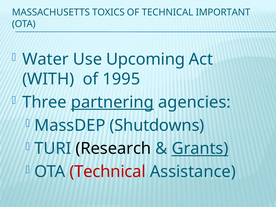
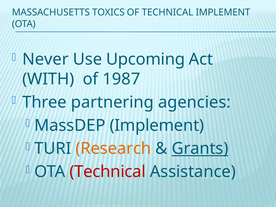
TECHNICAL IMPORTANT: IMPORTANT -> IMPLEMENT (223, 12)
Water: Water -> Never (45, 59)
1995: 1995 -> 1987 (121, 79)
partnering underline: present -> none (112, 102)
MassDEP Shutdowns: Shutdowns -> Implement (157, 125)
Research colour: black -> orange (113, 149)
